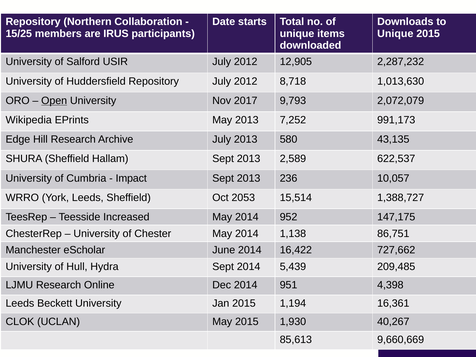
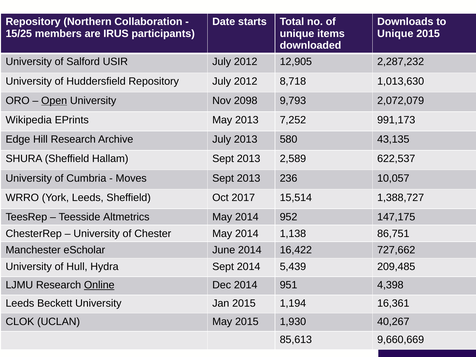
2017: 2017 -> 2098 (246, 101)
Impact: Impact -> Moves (131, 178)
2053: 2053 -> 2017 (243, 198)
Increased: Increased -> Altmetrics (126, 217)
Online underline: none -> present (99, 285)
